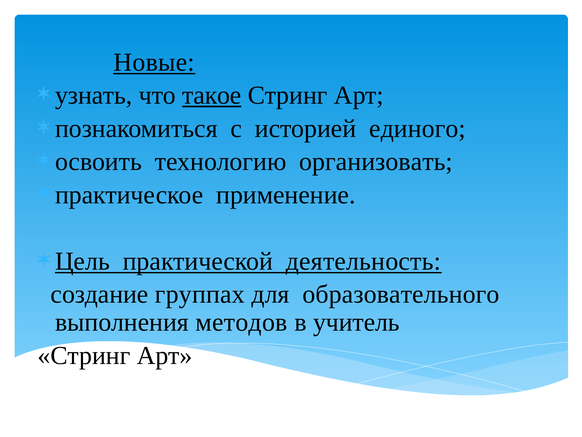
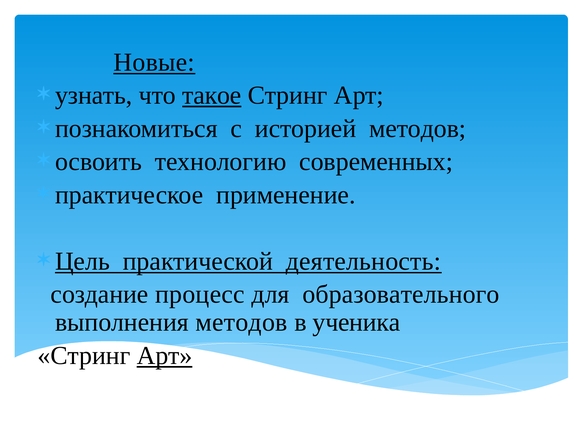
историей единого: единого -> методов (418, 128)
организовать: организовать -> современных (376, 162)
группах: группах -> процесс (200, 294)
учитель: учитель -> ученика (356, 322)
Арт underline: none -> present (165, 355)
